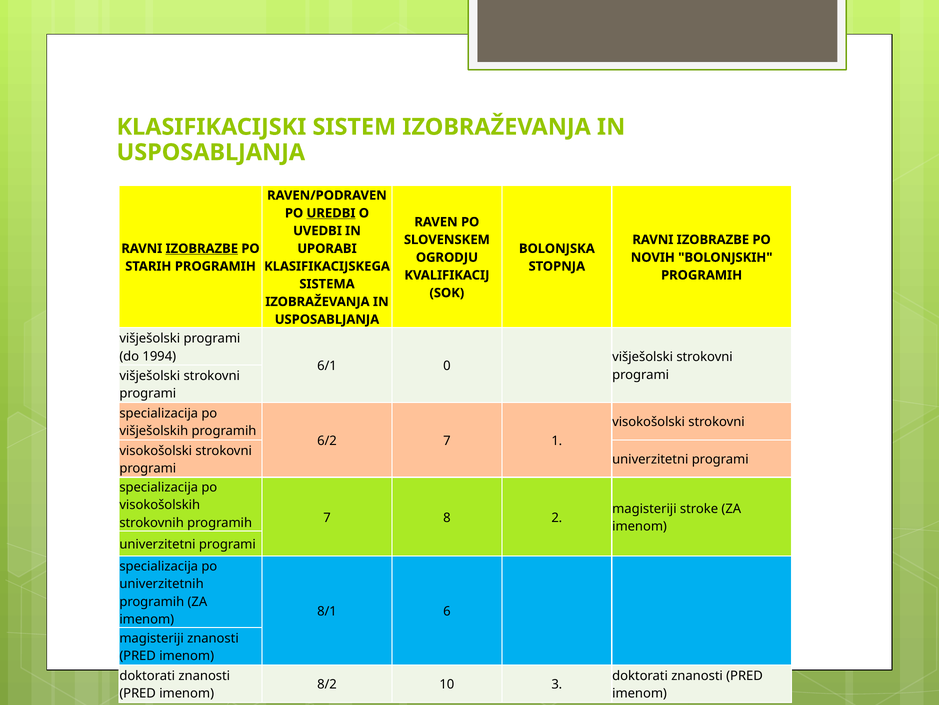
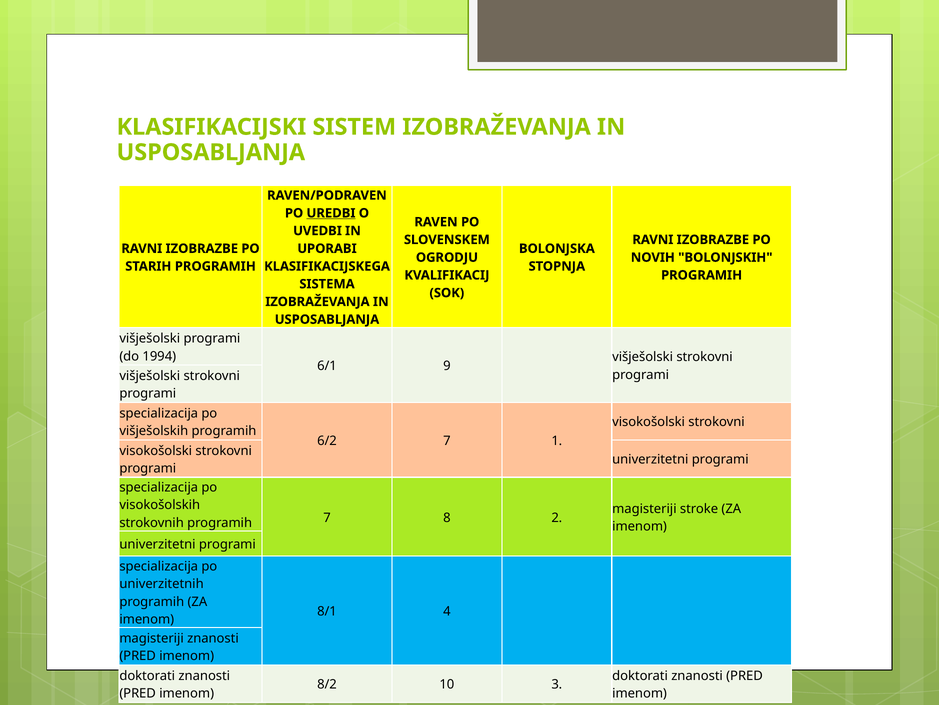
IZOBRAZBE underline: present -> none (202, 248)
0: 0 -> 9 (447, 366)
6: 6 -> 4 (447, 611)
